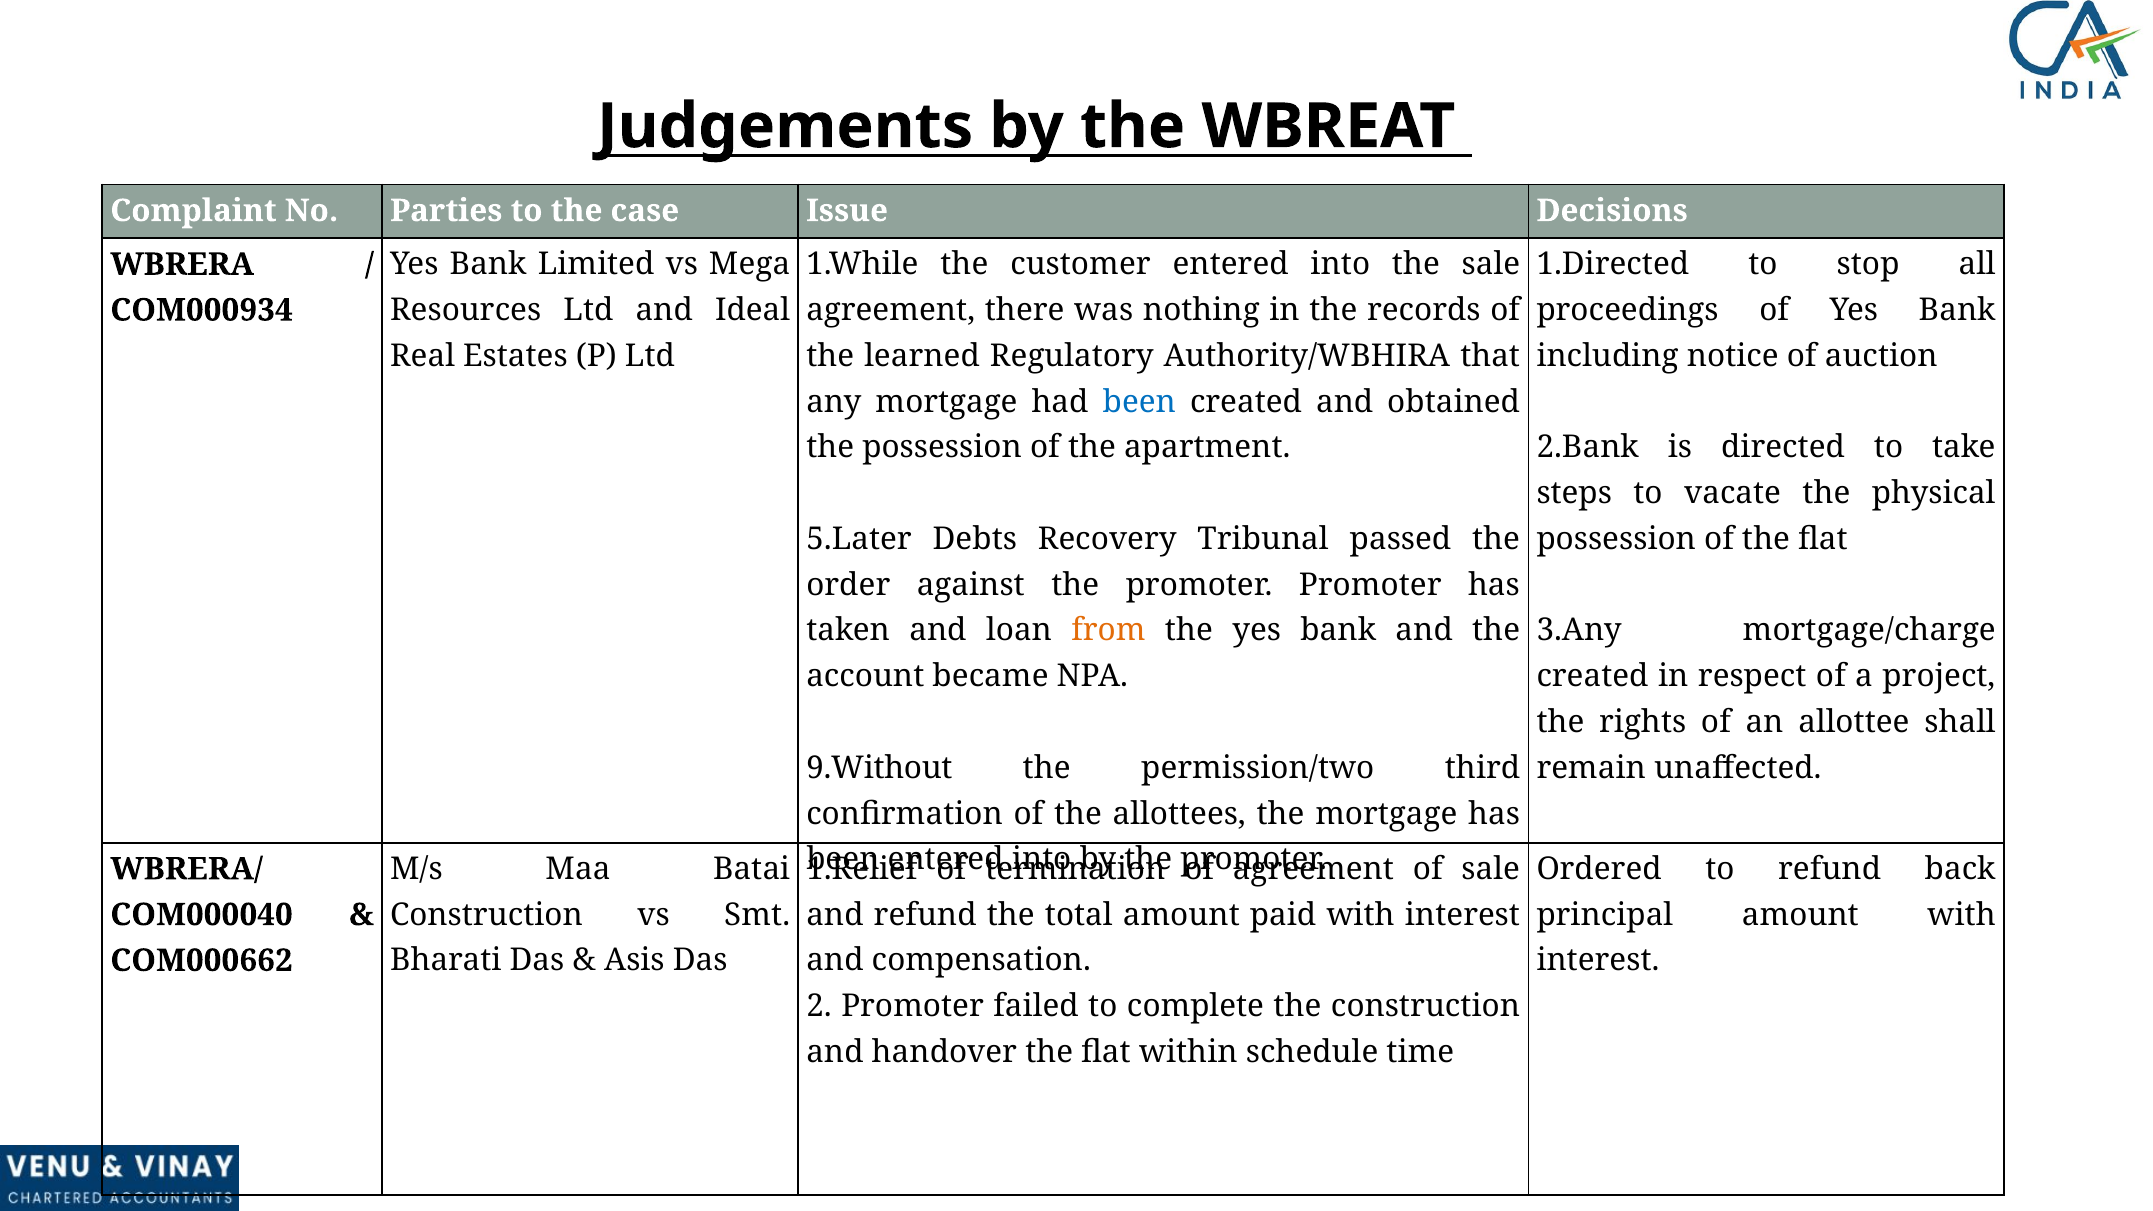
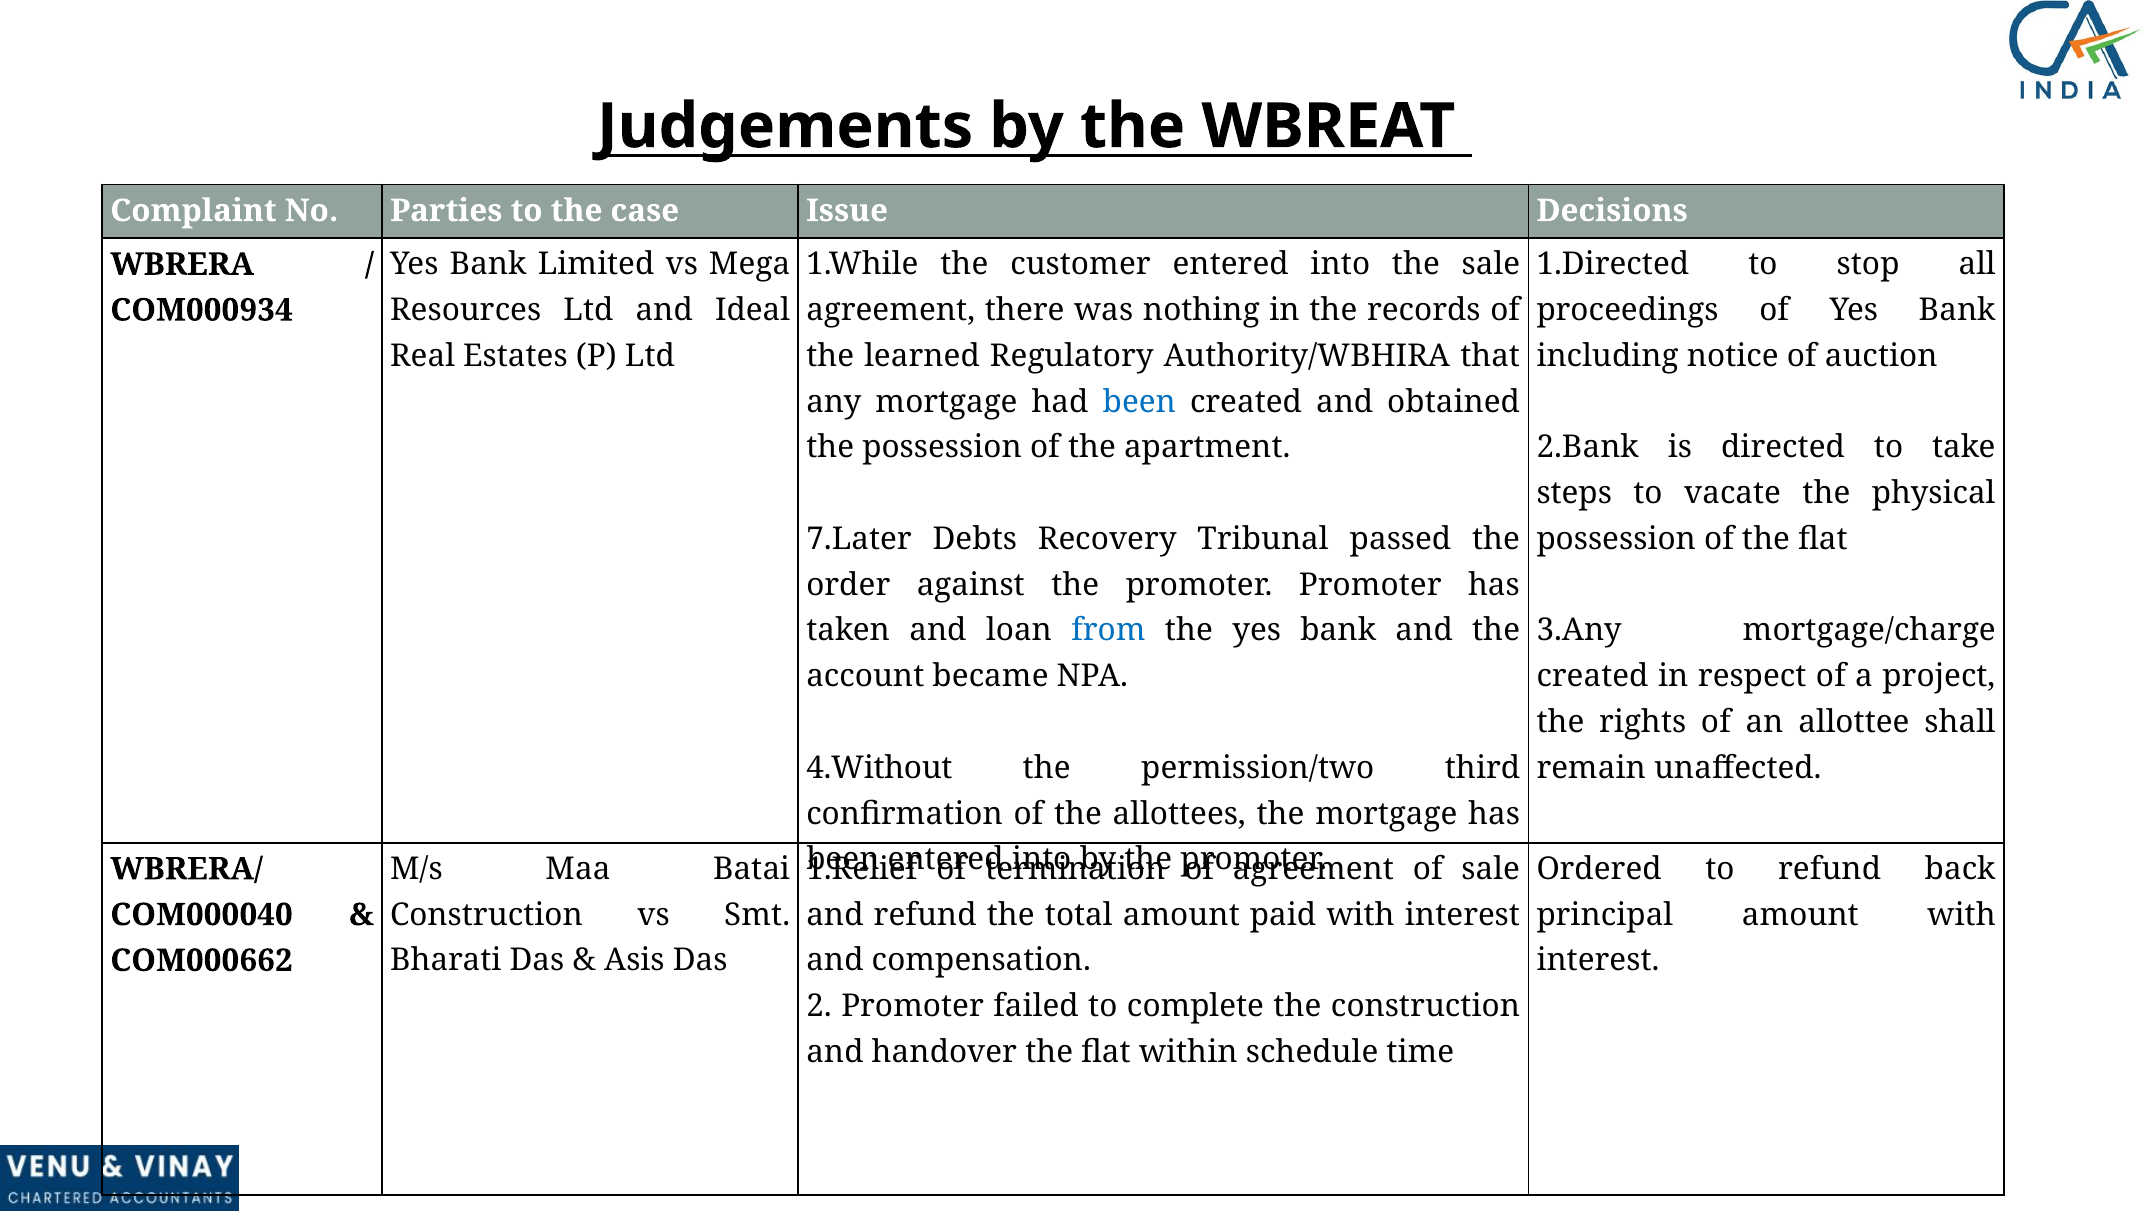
5.Later: 5.Later -> 7.Later (859, 539)
from colour: orange -> blue (1108, 631)
9.Without: 9.Without -> 4.Without (879, 768)
